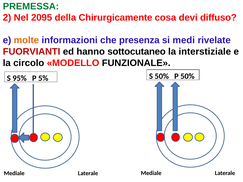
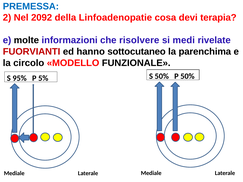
PREMESSA colour: green -> blue (31, 6)
2095: 2095 -> 2092 (42, 18)
Chirurgicamente: Chirurgicamente -> Linfoadenopatie (115, 18)
diffuso: diffuso -> terapia (218, 18)
molte colour: orange -> black (26, 40)
presenza: presenza -> risolvere (139, 40)
interstiziale: interstiziale -> parenchima (205, 52)
